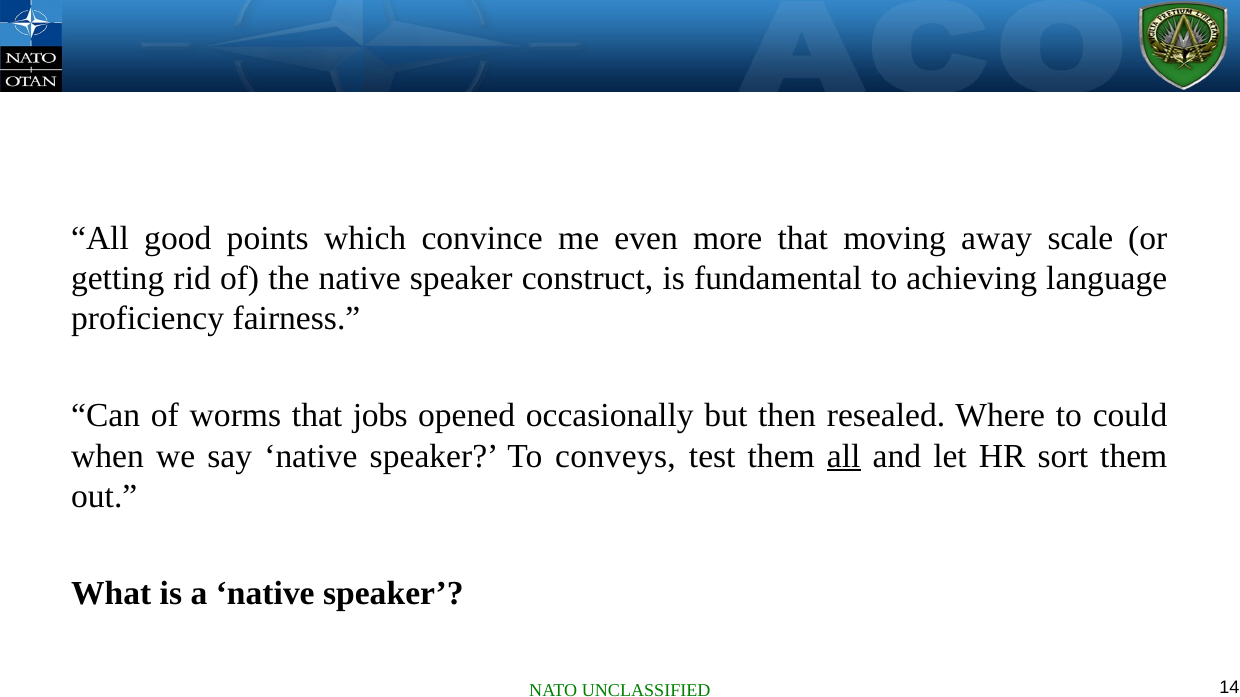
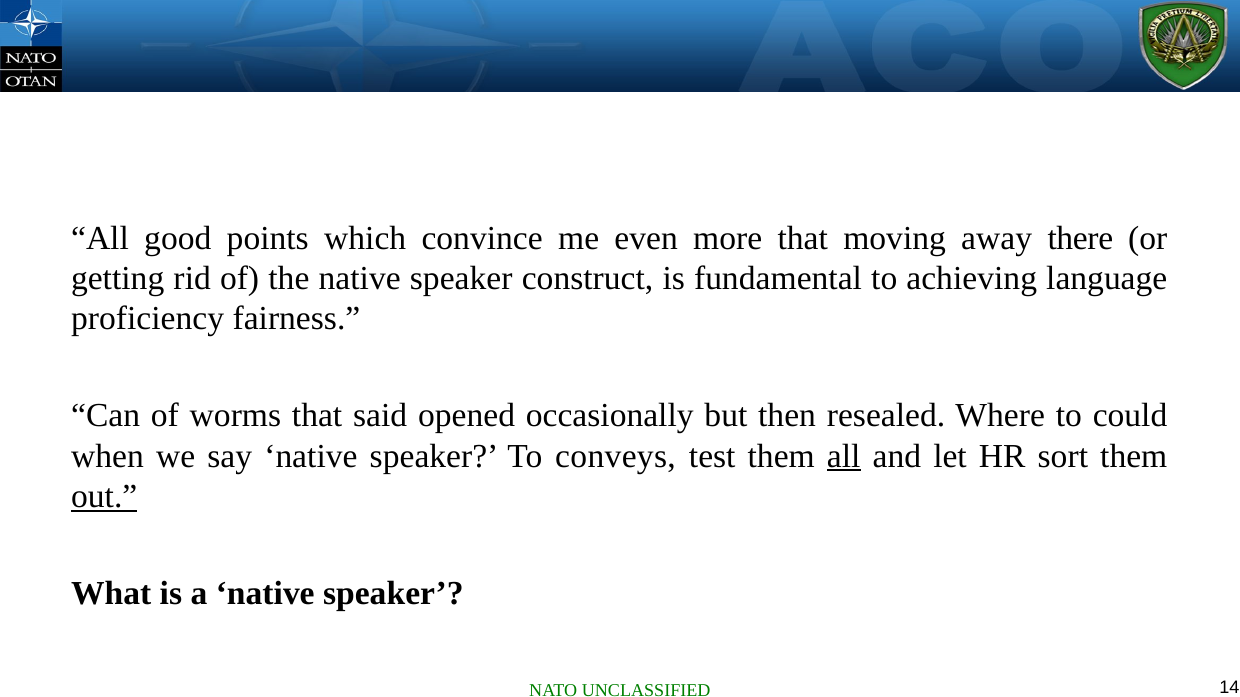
scale: scale -> there (1080, 238)
jobs: jobs -> said (380, 416)
out underline: none -> present (104, 497)
